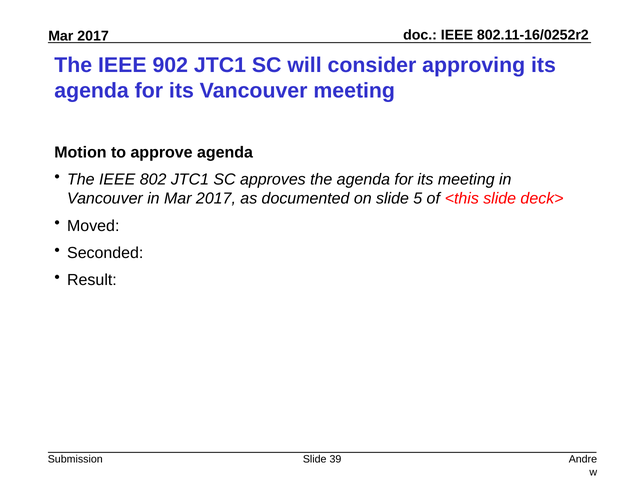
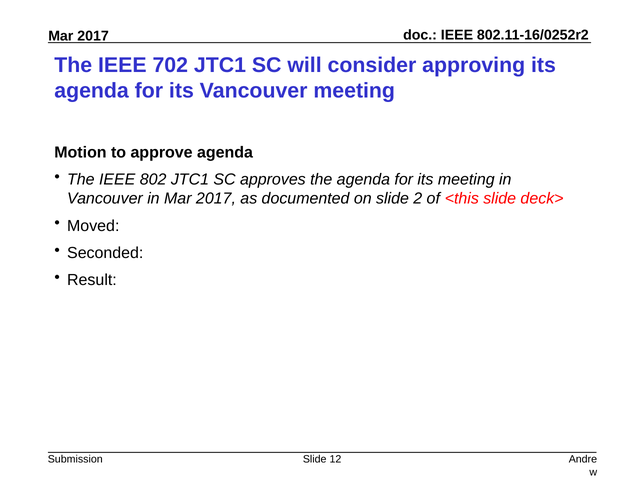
902: 902 -> 702 (170, 65)
5: 5 -> 2 (418, 199)
39: 39 -> 12 (335, 460)
